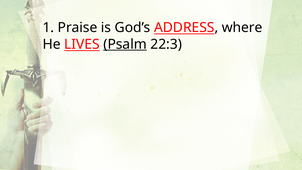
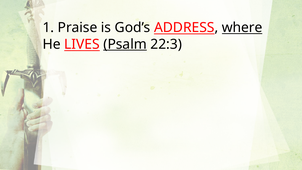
where underline: none -> present (242, 28)
